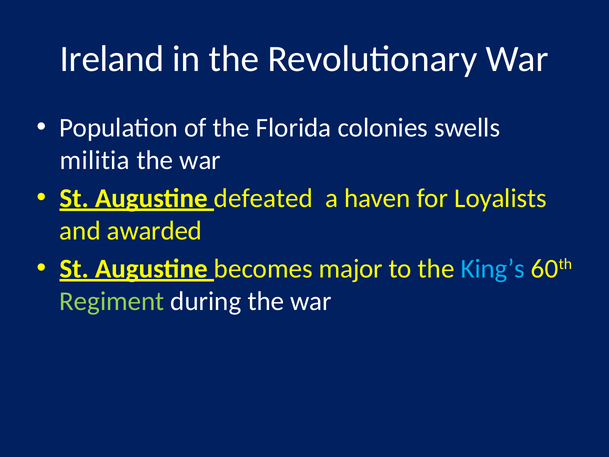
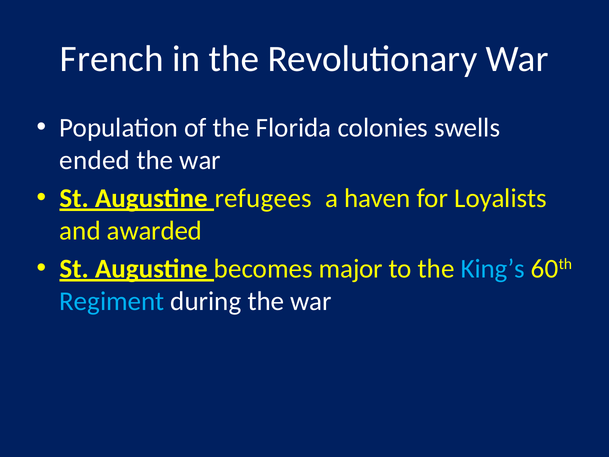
Ireland: Ireland -> French (112, 59)
militia: militia -> ended (95, 160)
defeated: defeated -> refugees (263, 198)
Regiment colour: light green -> light blue (112, 301)
